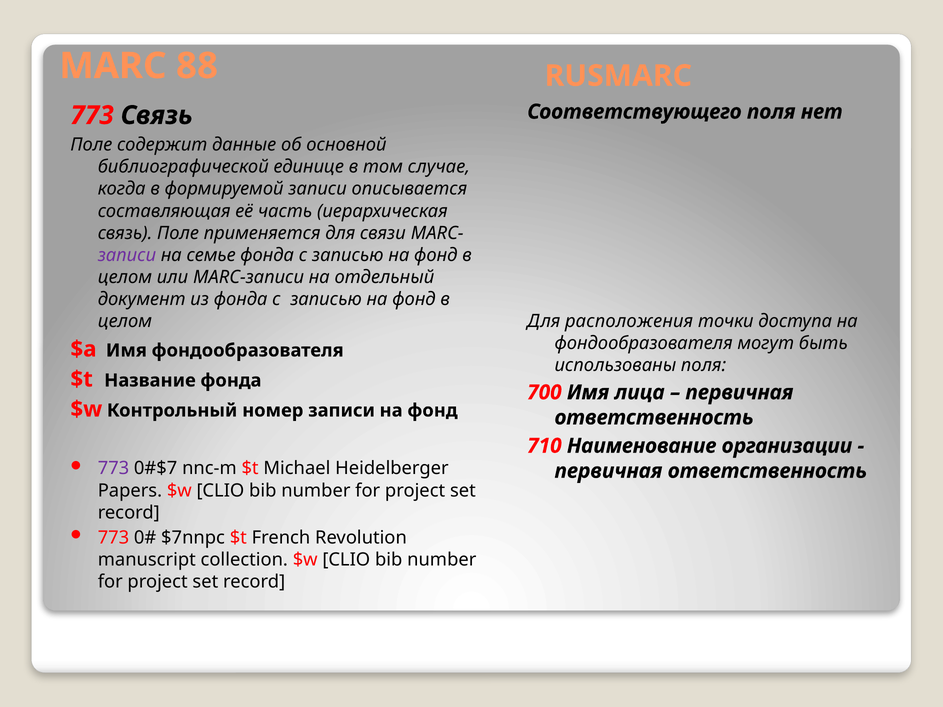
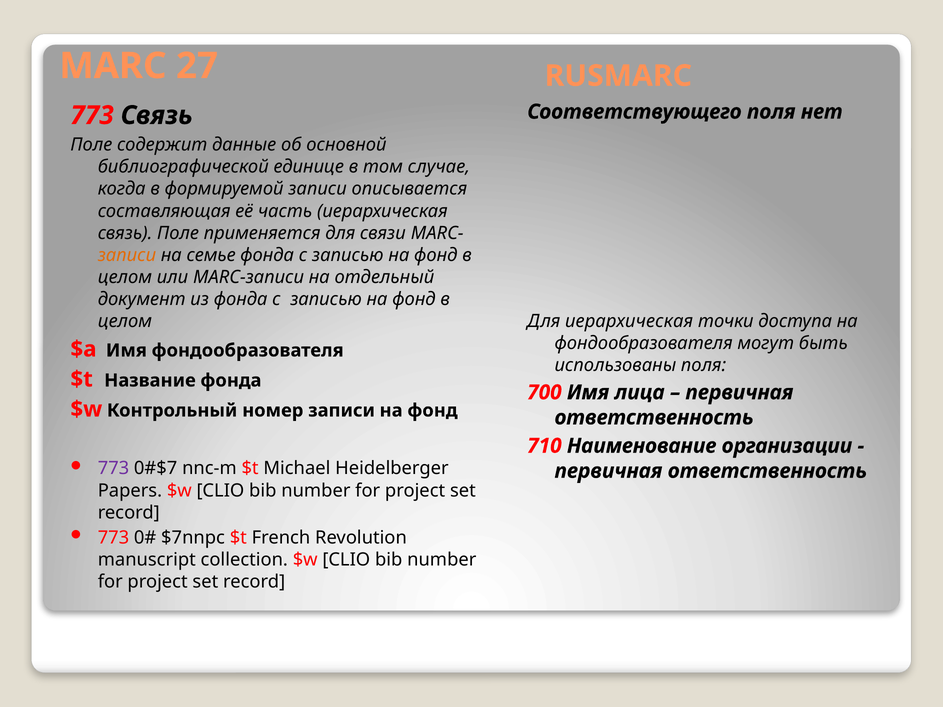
88: 88 -> 27 (197, 66)
записи colour: purple -> orange (127, 255)
Для расположения: расположения -> иерархическая (629, 321)
